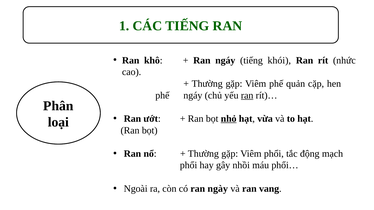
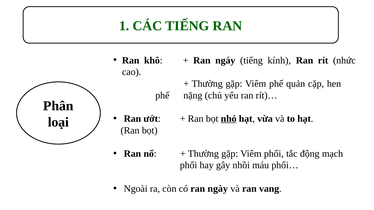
khói: khói -> kính (279, 60)
ngáy: ngáy -> nặng (193, 96)
ran underline: present -> none (247, 96)
